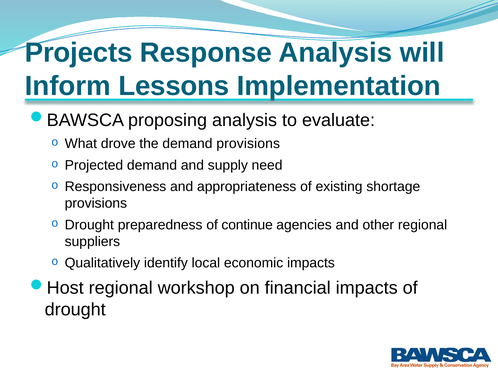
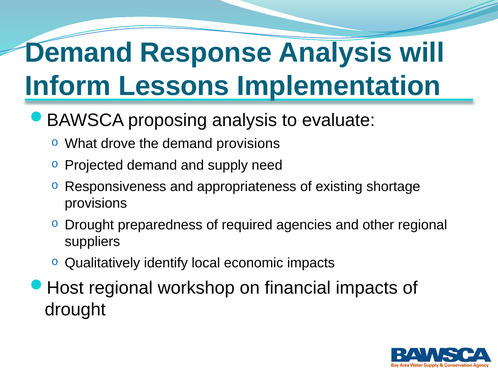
Projects: Projects -> Demand (79, 53)
continue: continue -> required (247, 225)
